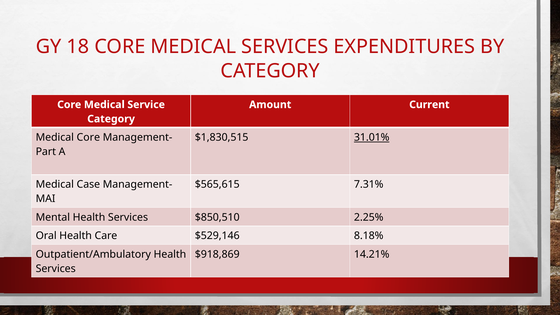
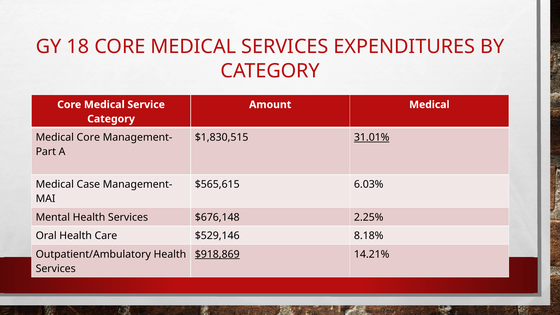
Amount Current: Current -> Medical (429, 105)
7.31%: 7.31% -> 6.03% (369, 184)
$850,510: $850,510 -> $676,148 (217, 217)
$918,869 underline: none -> present (217, 254)
